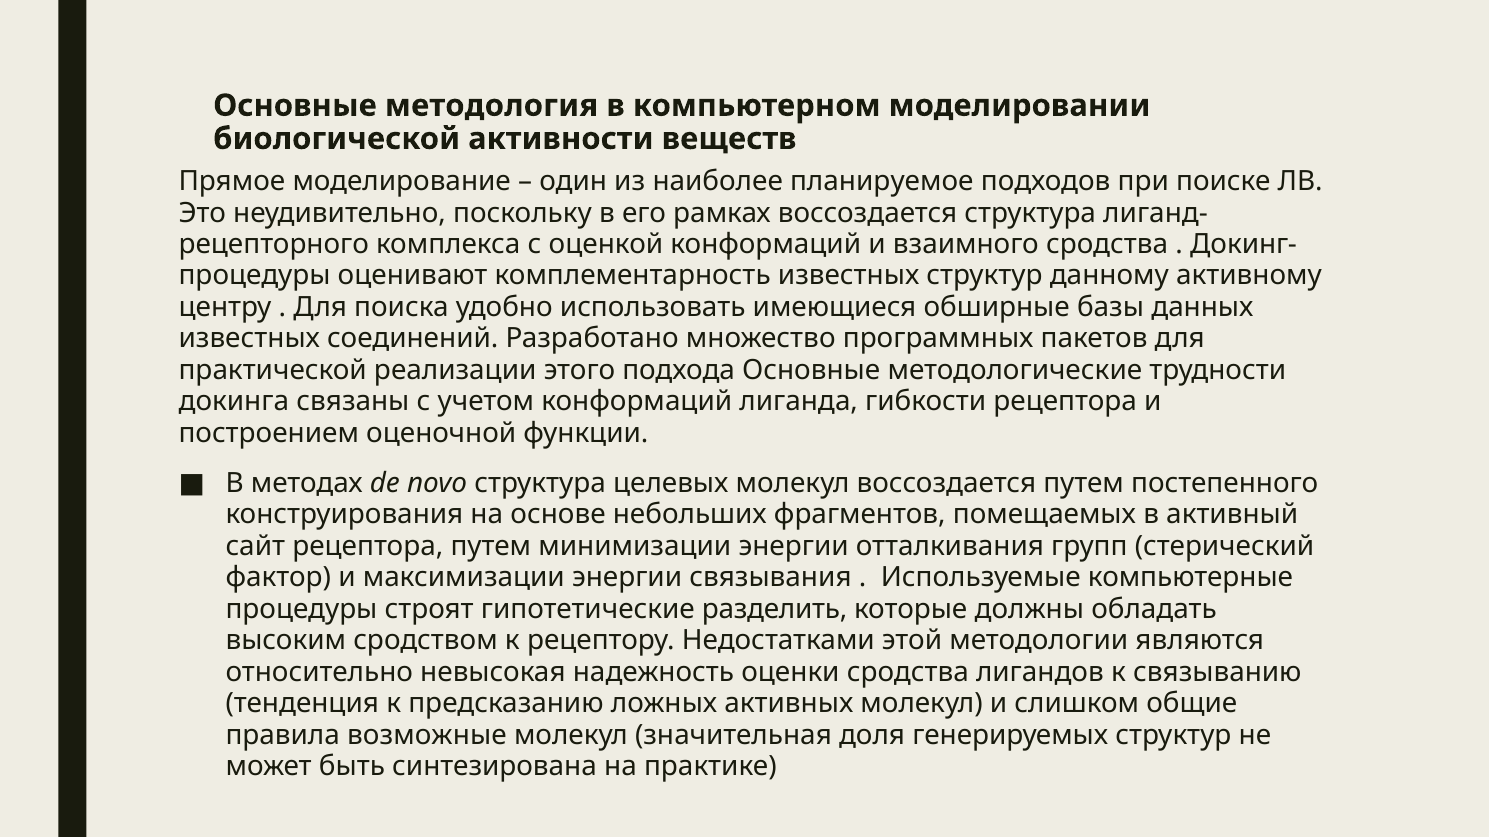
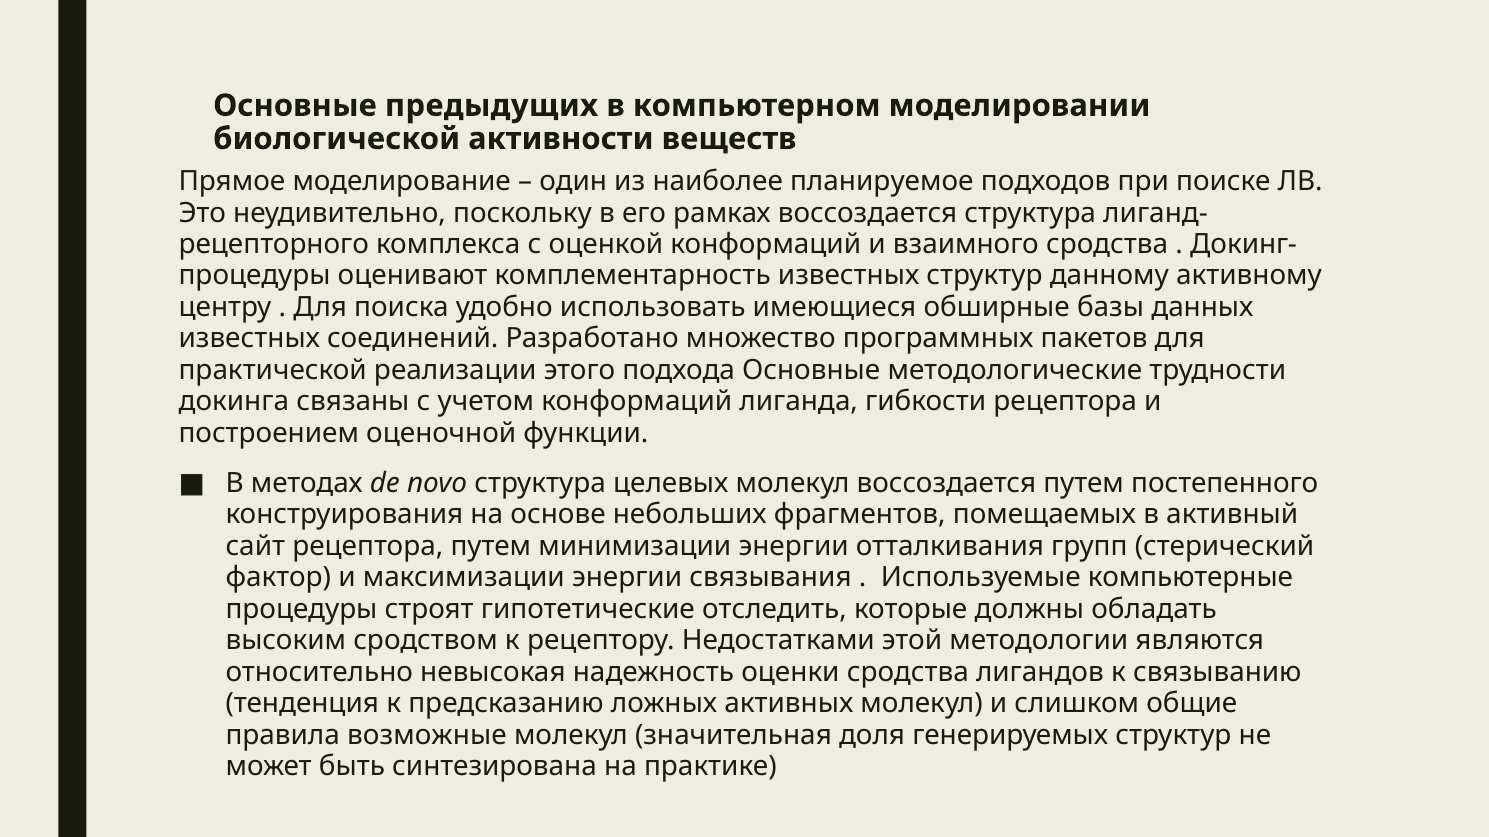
методология: методология -> предыдущих (491, 106)
разделить: разделить -> отследить (774, 609)
